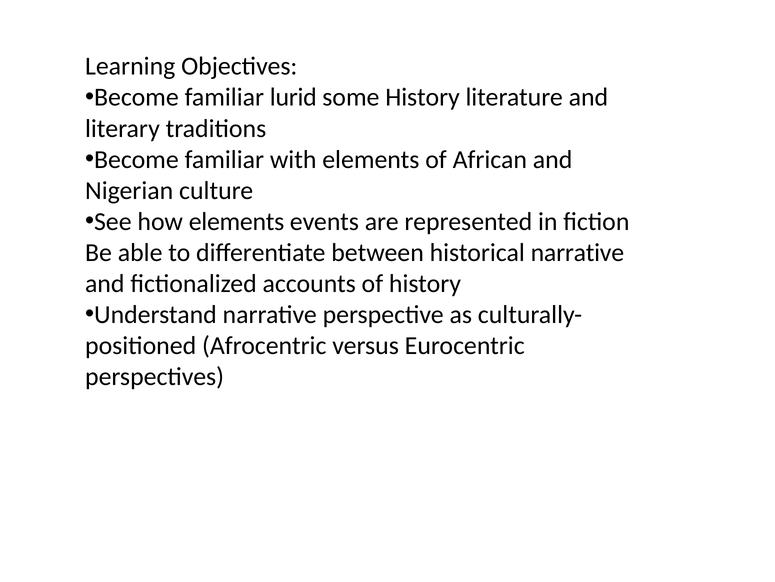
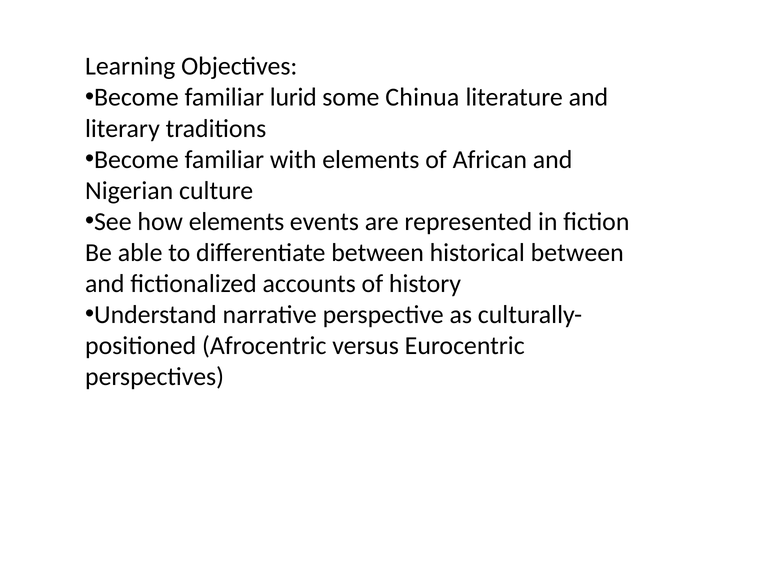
some History: History -> Chinua (422, 97)
historical narrative: narrative -> between (577, 252)
